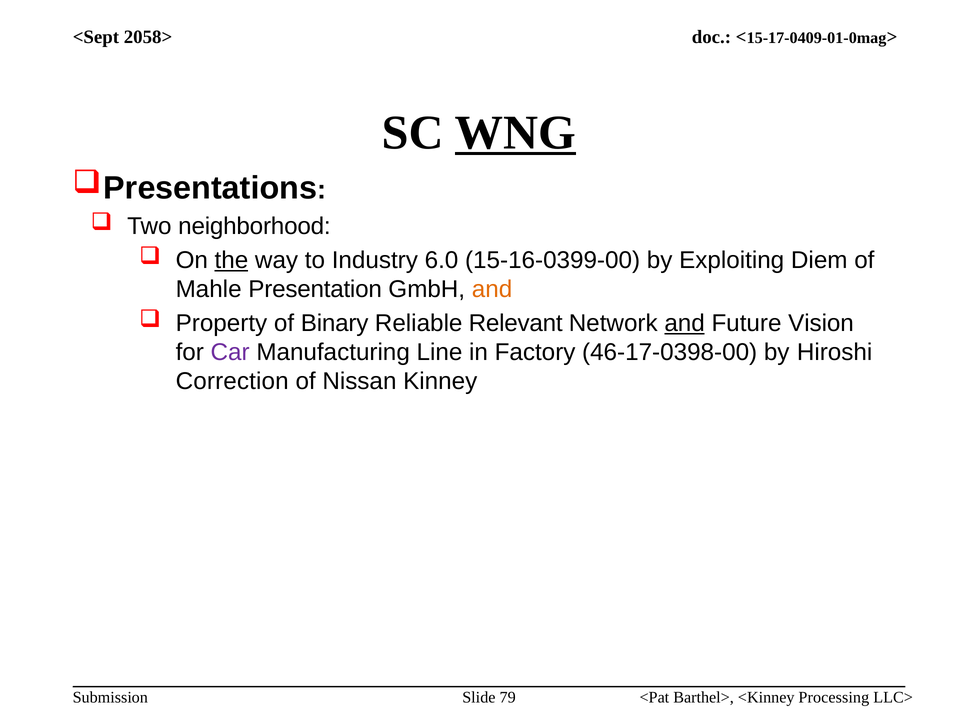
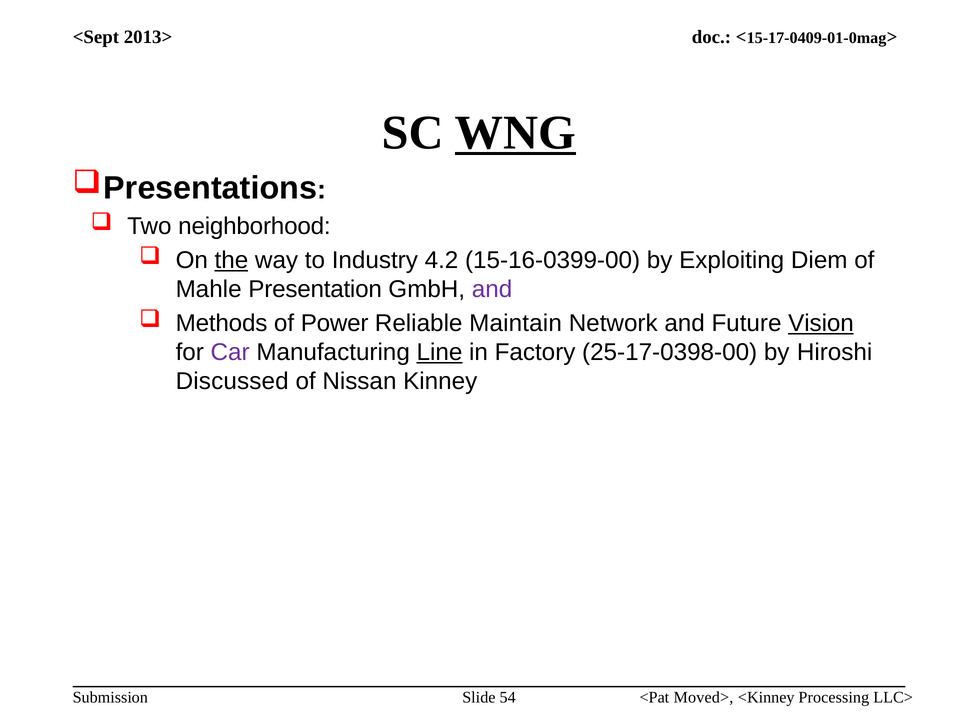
2058>: 2058> -> 2013> (148, 37)
6.0: 6.0 -> 4.2 (442, 260)
and colour: orange -> purple (492, 289)
Property: Property -> Methods (222, 323)
Binary: Binary -> Power (335, 323)
Relevant: Relevant -> Maintain (516, 323)
and underline: present -> none (685, 323)
Vision underline: none -> present (821, 323)
Line underline: none -> present (439, 353)
46-17-0398-00: 46-17-0398-00 -> 25-17-0398-00 (670, 353)
Correction: Correction -> Discussed (232, 382)
79: 79 -> 54 (508, 698)
Barthel>: Barthel> -> Moved> (703, 698)
